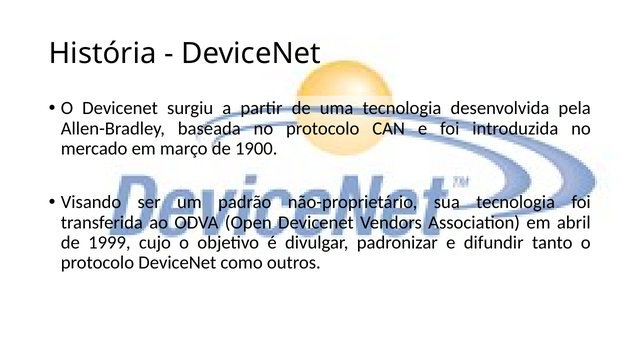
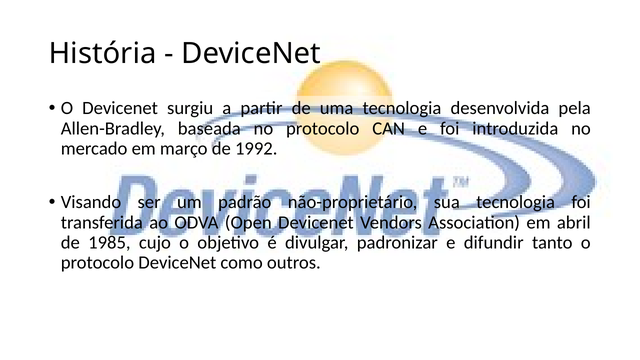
1900: 1900 -> 1992 (256, 149)
1999: 1999 -> 1985 (109, 243)
